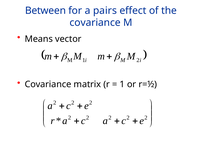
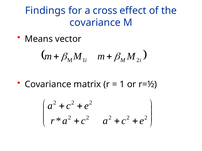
Between: Between -> Findings (45, 11)
pairs: pairs -> cross (105, 11)
